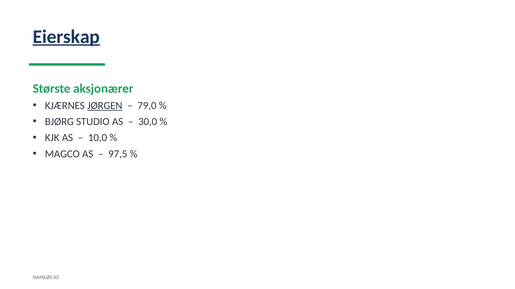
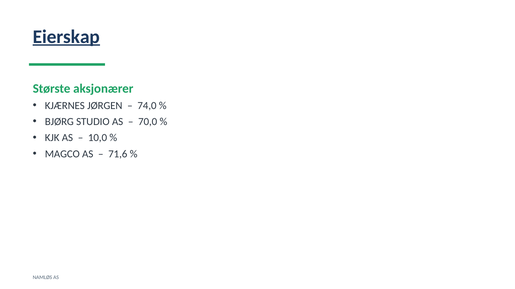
JØRGEN underline: present -> none (105, 106)
79,0: 79,0 -> 74,0 (147, 106)
30,0: 30,0 -> 70,0 (148, 122)
97,5: 97,5 -> 71,6 (118, 154)
